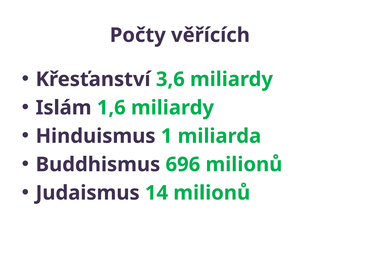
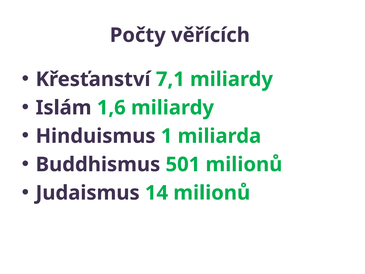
3,6: 3,6 -> 7,1 (170, 79)
696: 696 -> 501 (183, 164)
